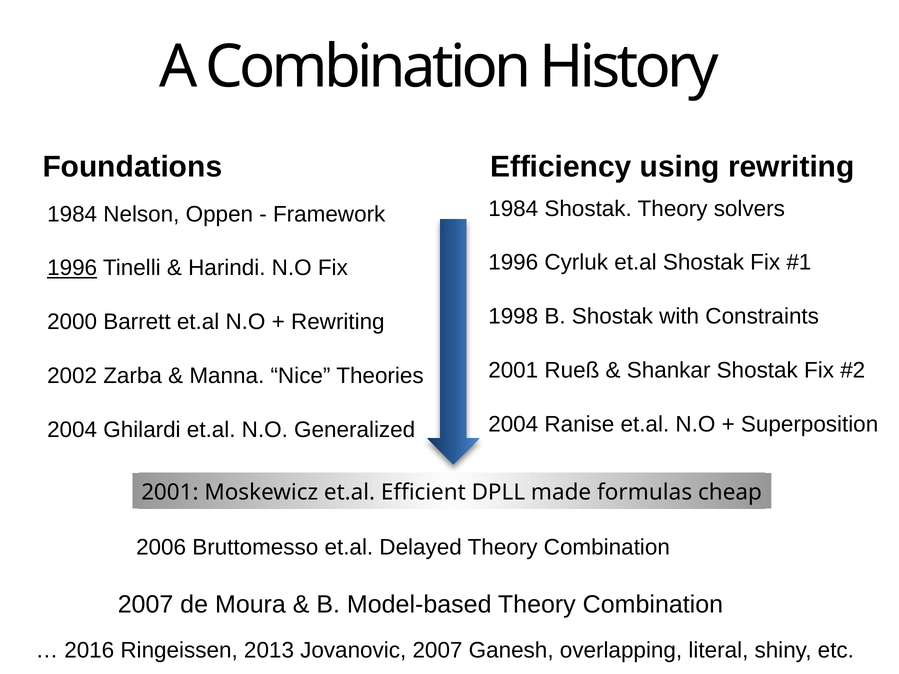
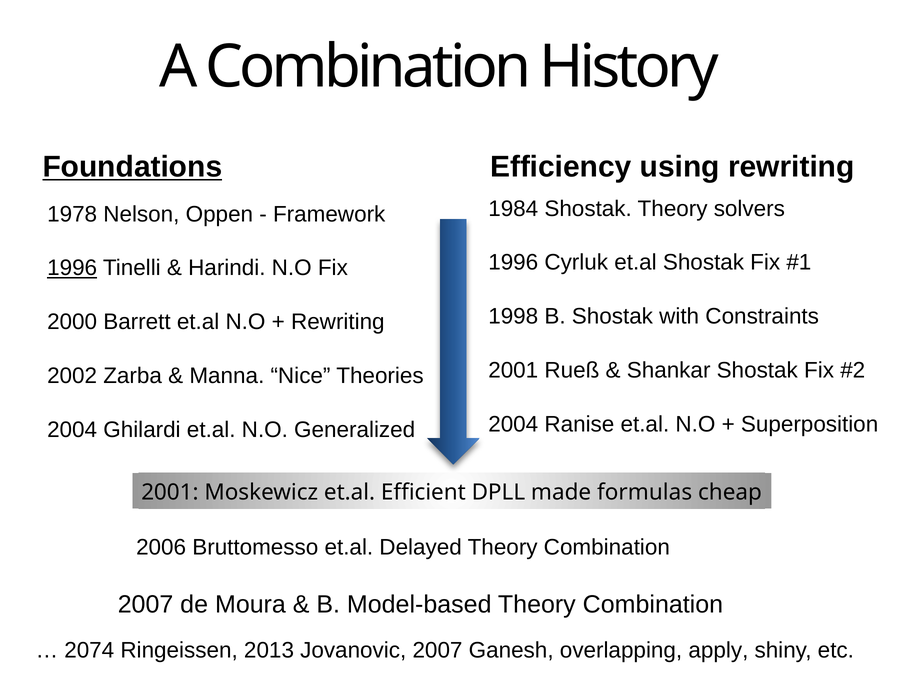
Foundations underline: none -> present (132, 167)
1984: 1984 -> 1978 (72, 214)
2016: 2016 -> 2074 (89, 651)
literal: literal -> apply (718, 651)
